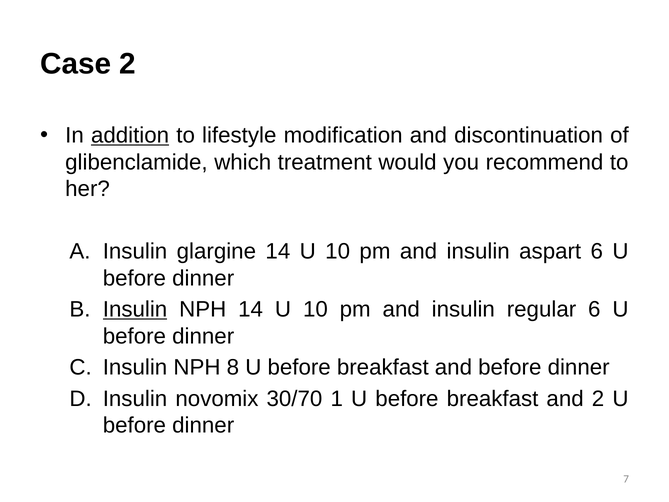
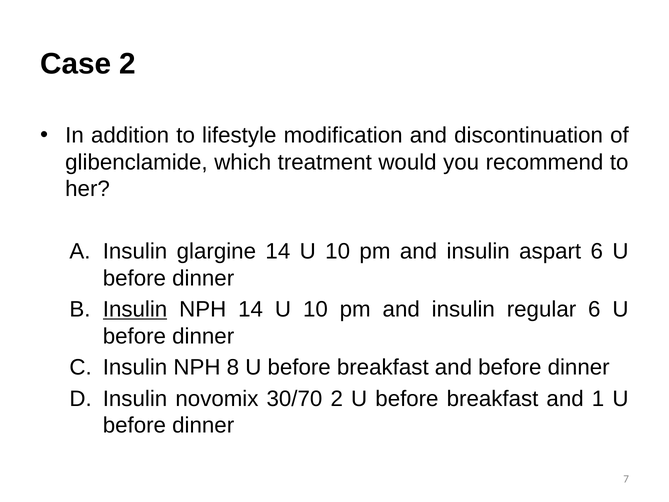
addition underline: present -> none (130, 135)
30/70 1: 1 -> 2 (337, 398)
and 2: 2 -> 1 (598, 398)
